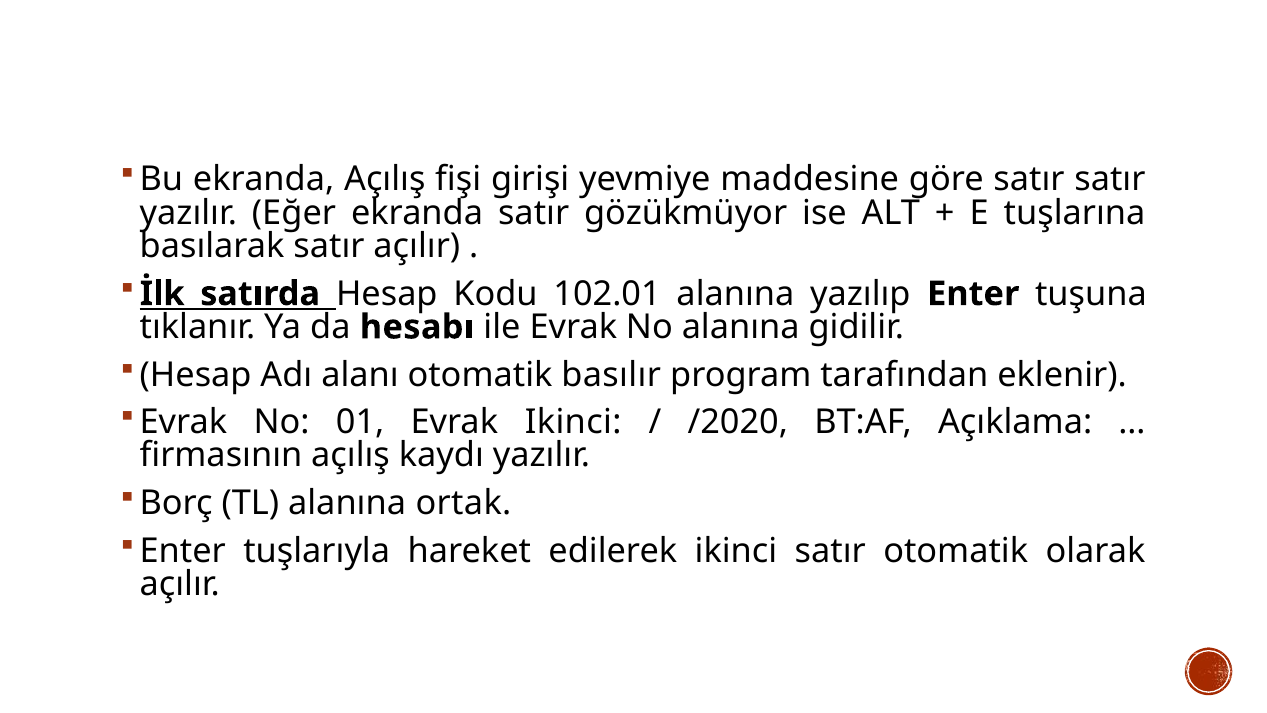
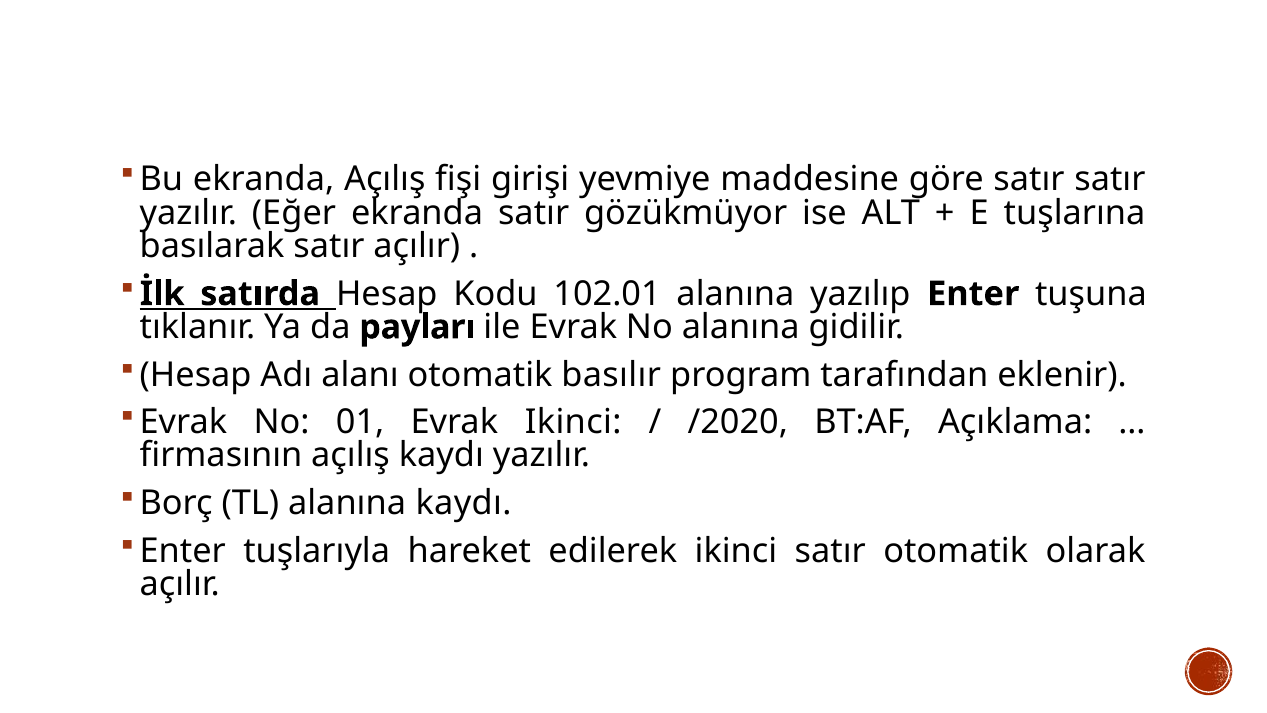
hesabı: hesabı -> payları (417, 327)
alanına ortak: ortak -> kaydı (463, 503)
